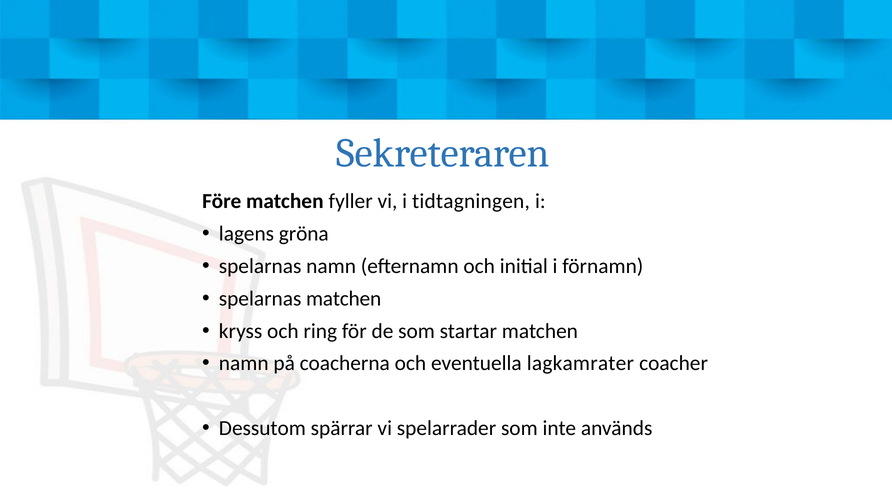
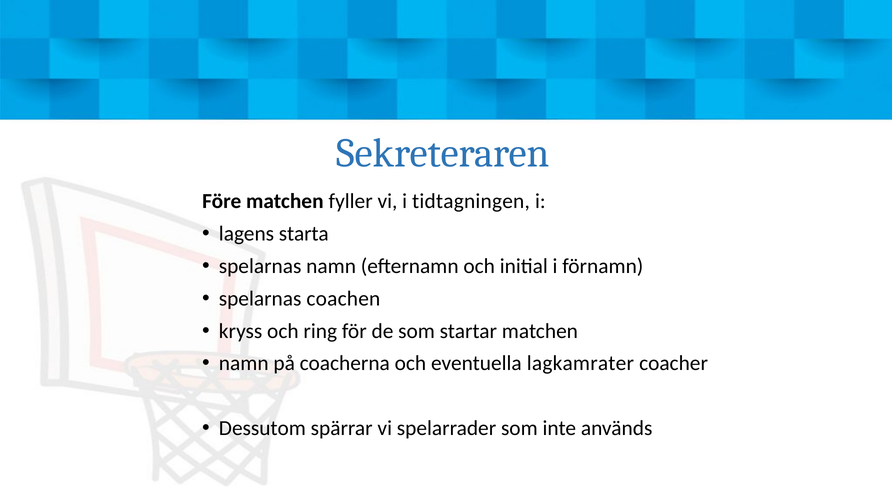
gröna: gröna -> starta (304, 234)
spelarnas matchen: matchen -> coachen (343, 298)
